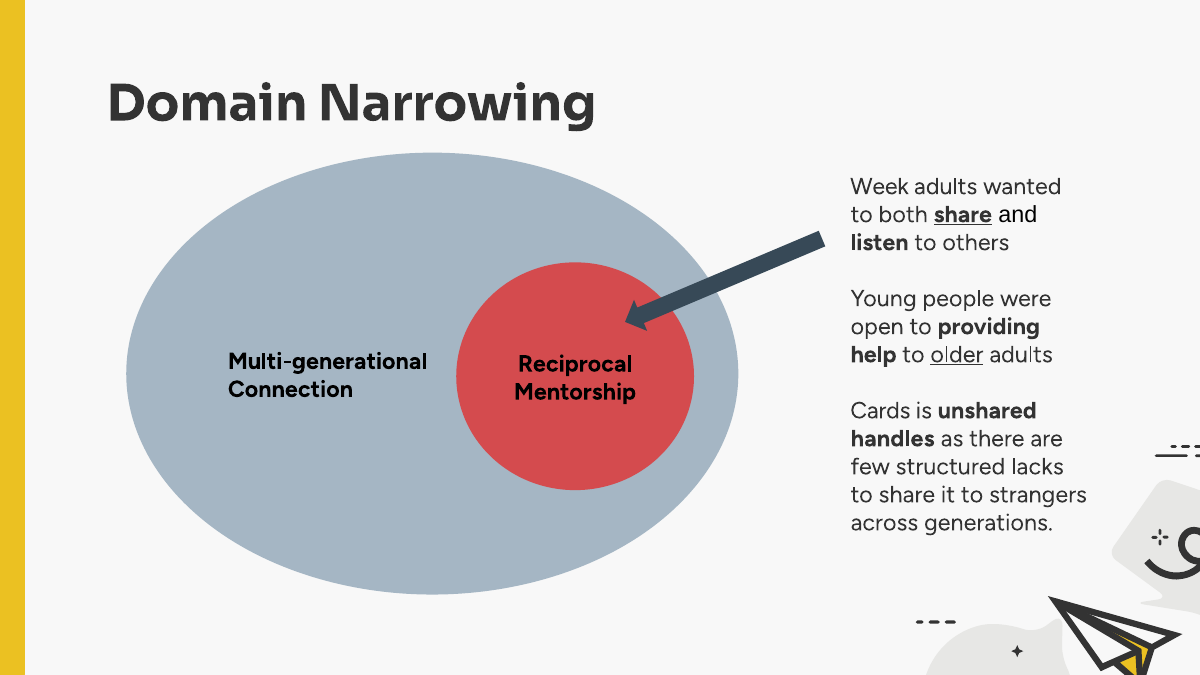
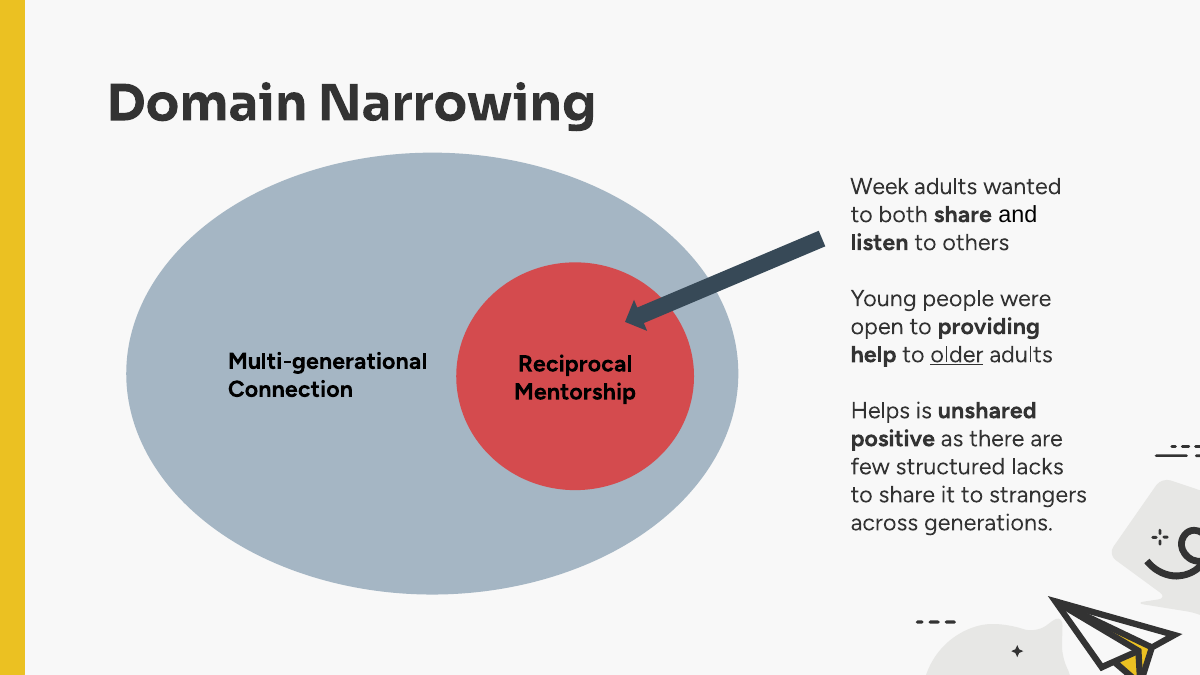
share underline: present -> none (963, 214)
Cards: Cards -> Helps (880, 411)
handles: handles -> positive (893, 439)
